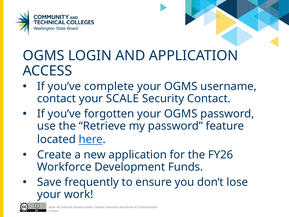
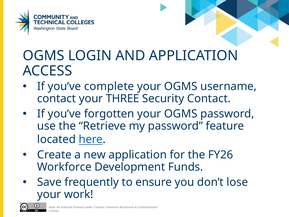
SCALE: SCALE -> THREE (123, 98)
